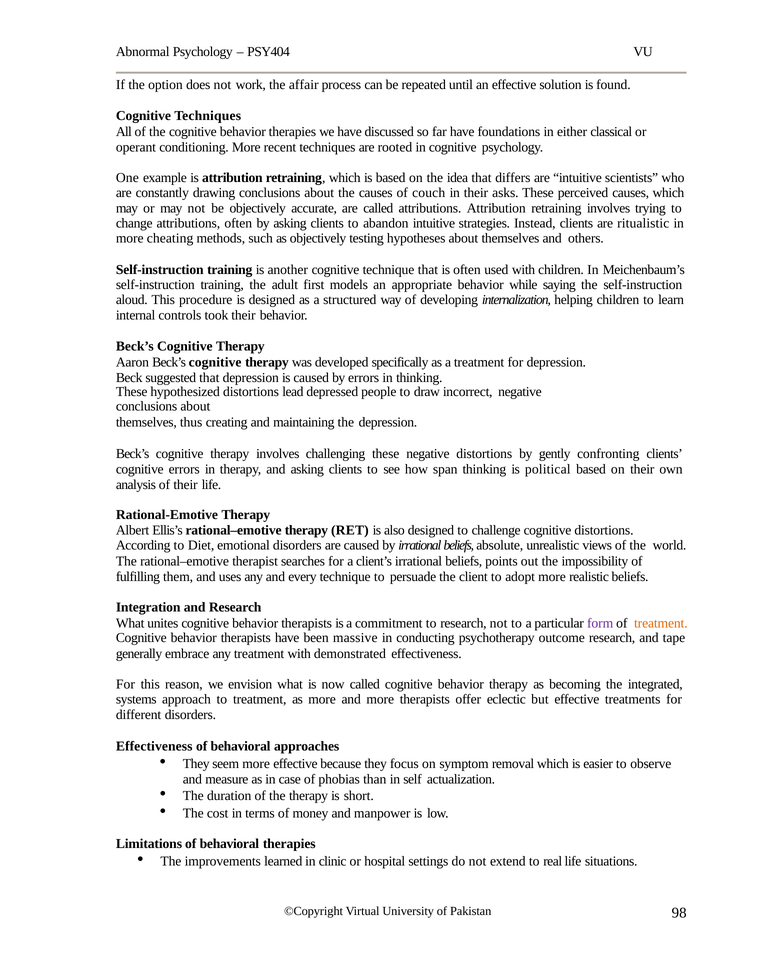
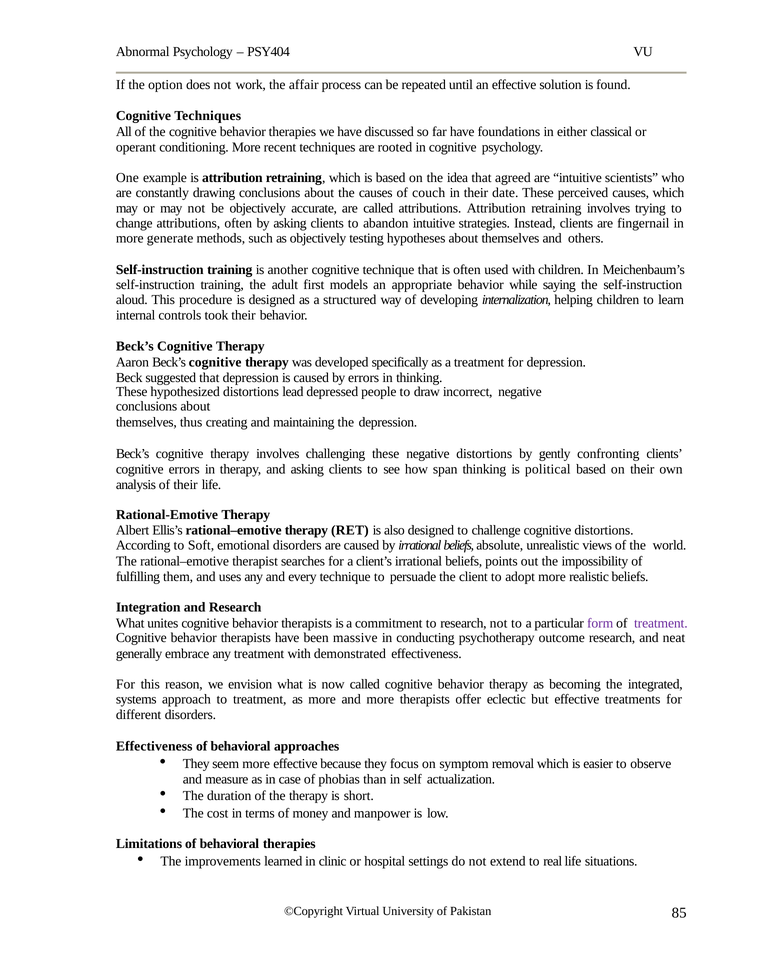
differs: differs -> agreed (513, 178)
asks: asks -> date (505, 193)
ritualistic: ritualistic -> fingernail (643, 223)
cheating: cheating -> generate (170, 239)
Diet: Diet -> Soft (201, 546)
treatment colour: orange -> purple (661, 624)
tape: tape -> neat (674, 638)
98: 98 -> 85 (679, 914)
